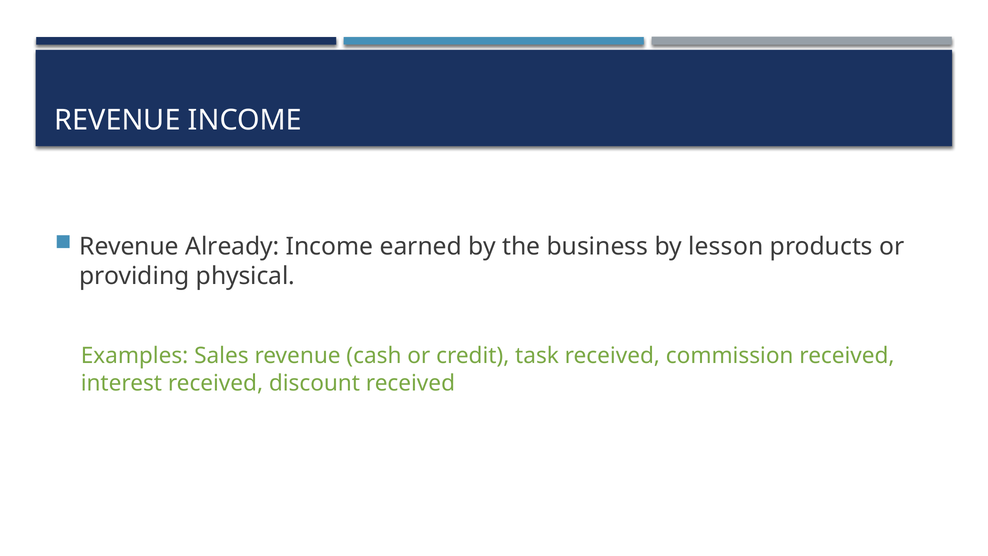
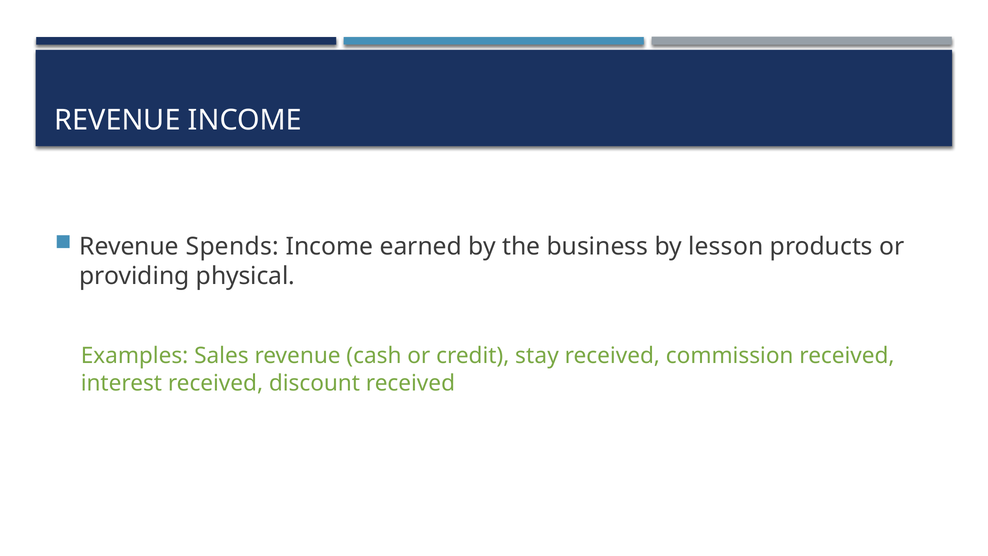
Already: Already -> Spends (232, 246)
task: task -> stay (537, 356)
